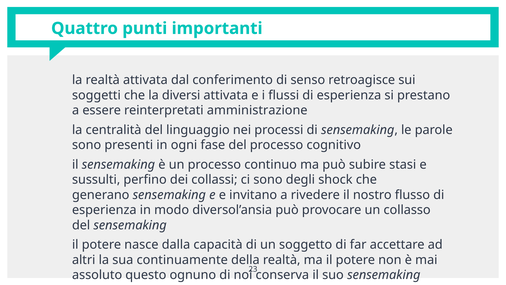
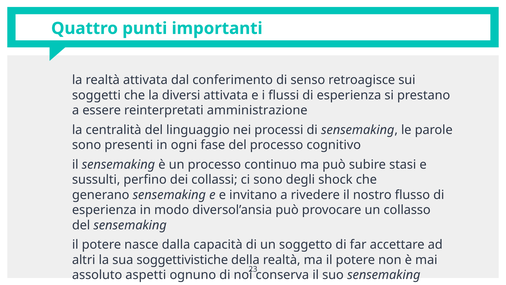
continuamente: continuamente -> soggettivistiche (182, 260)
questo: questo -> aspetti (146, 275)
